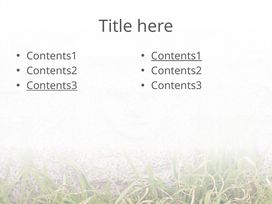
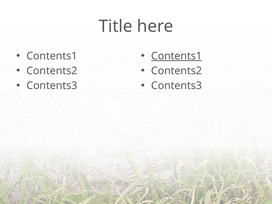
Contents3 underline: present -> none (52, 86)
